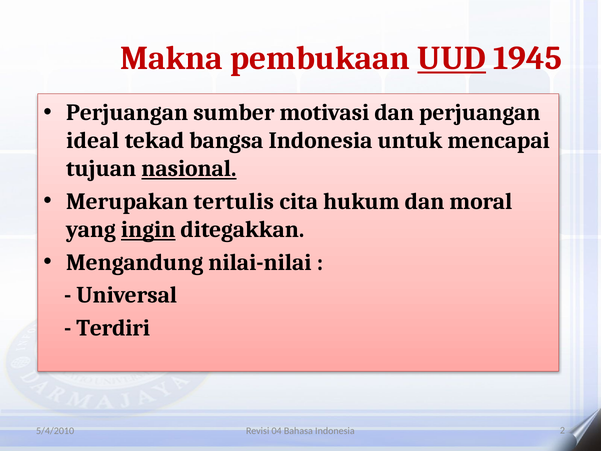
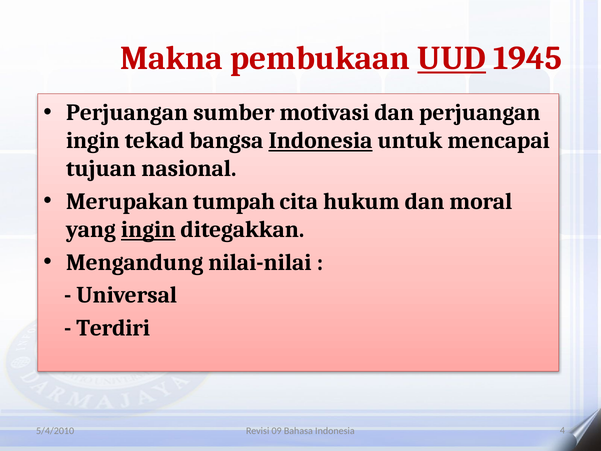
ideal: ideal -> ingin (93, 141)
Indonesia underline: none -> present (321, 141)
nasional underline: present -> none (189, 169)
tertulis: tertulis -> tumpah (234, 201)
04: 04 -> 09 (277, 430)
2: 2 -> 4 (562, 430)
